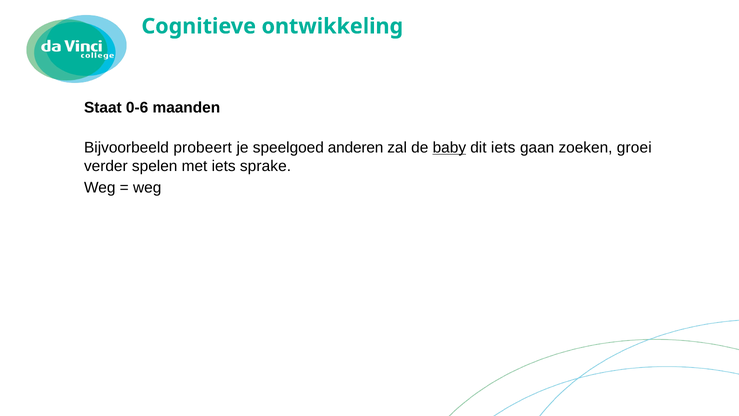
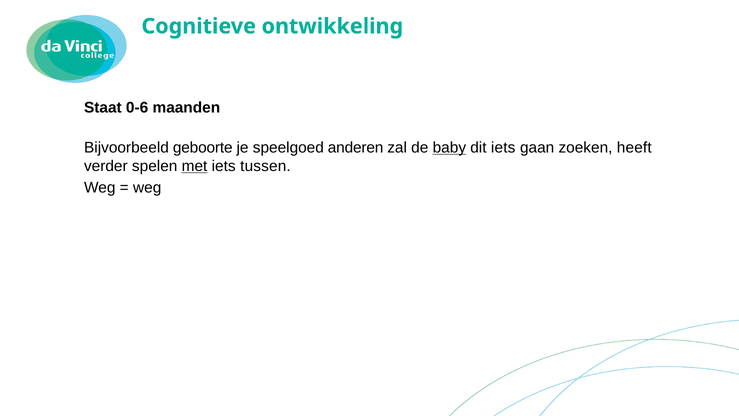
probeert: probeert -> geboorte (203, 147)
groei: groei -> heeft (634, 147)
met underline: none -> present (195, 166)
sprake: sprake -> tussen (265, 166)
